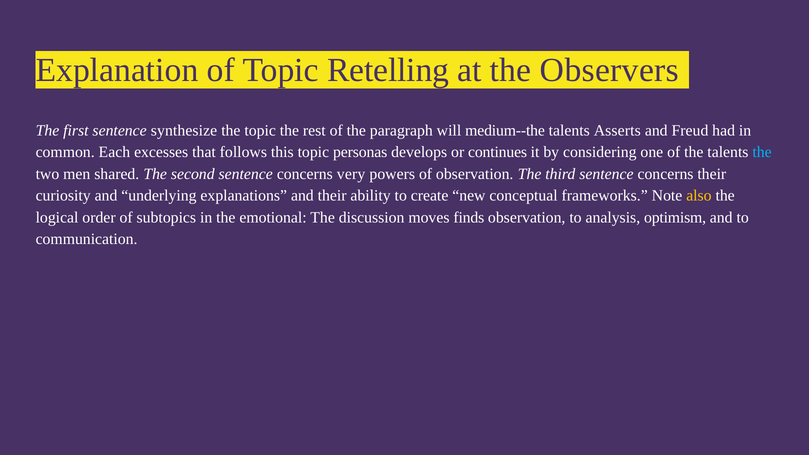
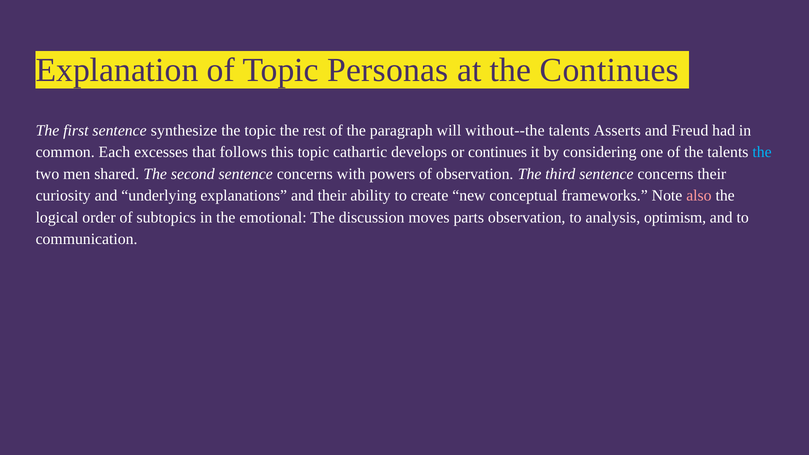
Retelling: Retelling -> Personas (388, 70)
the Observers: Observers -> Continues (609, 70)
medium--the: medium--the -> without--the (505, 131)
personas: personas -> cathartic (360, 152)
very: very -> with (351, 174)
also colour: yellow -> pink (699, 196)
finds: finds -> parts (469, 217)
